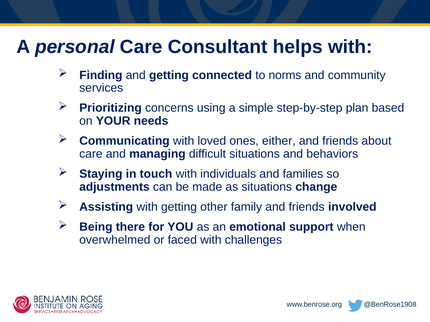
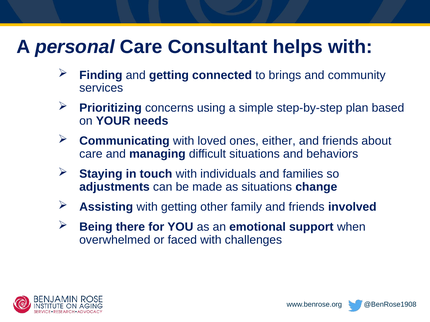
norms: norms -> brings (285, 75)
